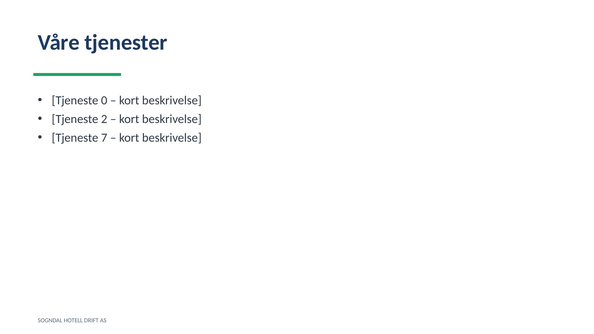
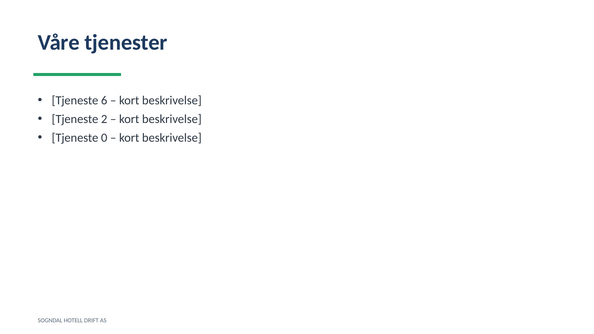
0: 0 -> 6 (104, 101)
7: 7 -> 0 (104, 138)
